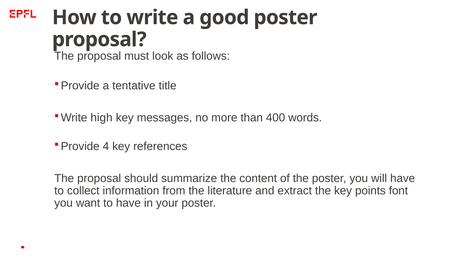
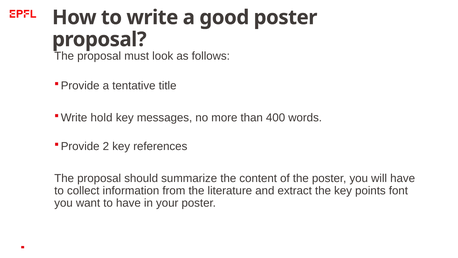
high: high -> hold (101, 117)
4: 4 -> 2 (106, 146)
